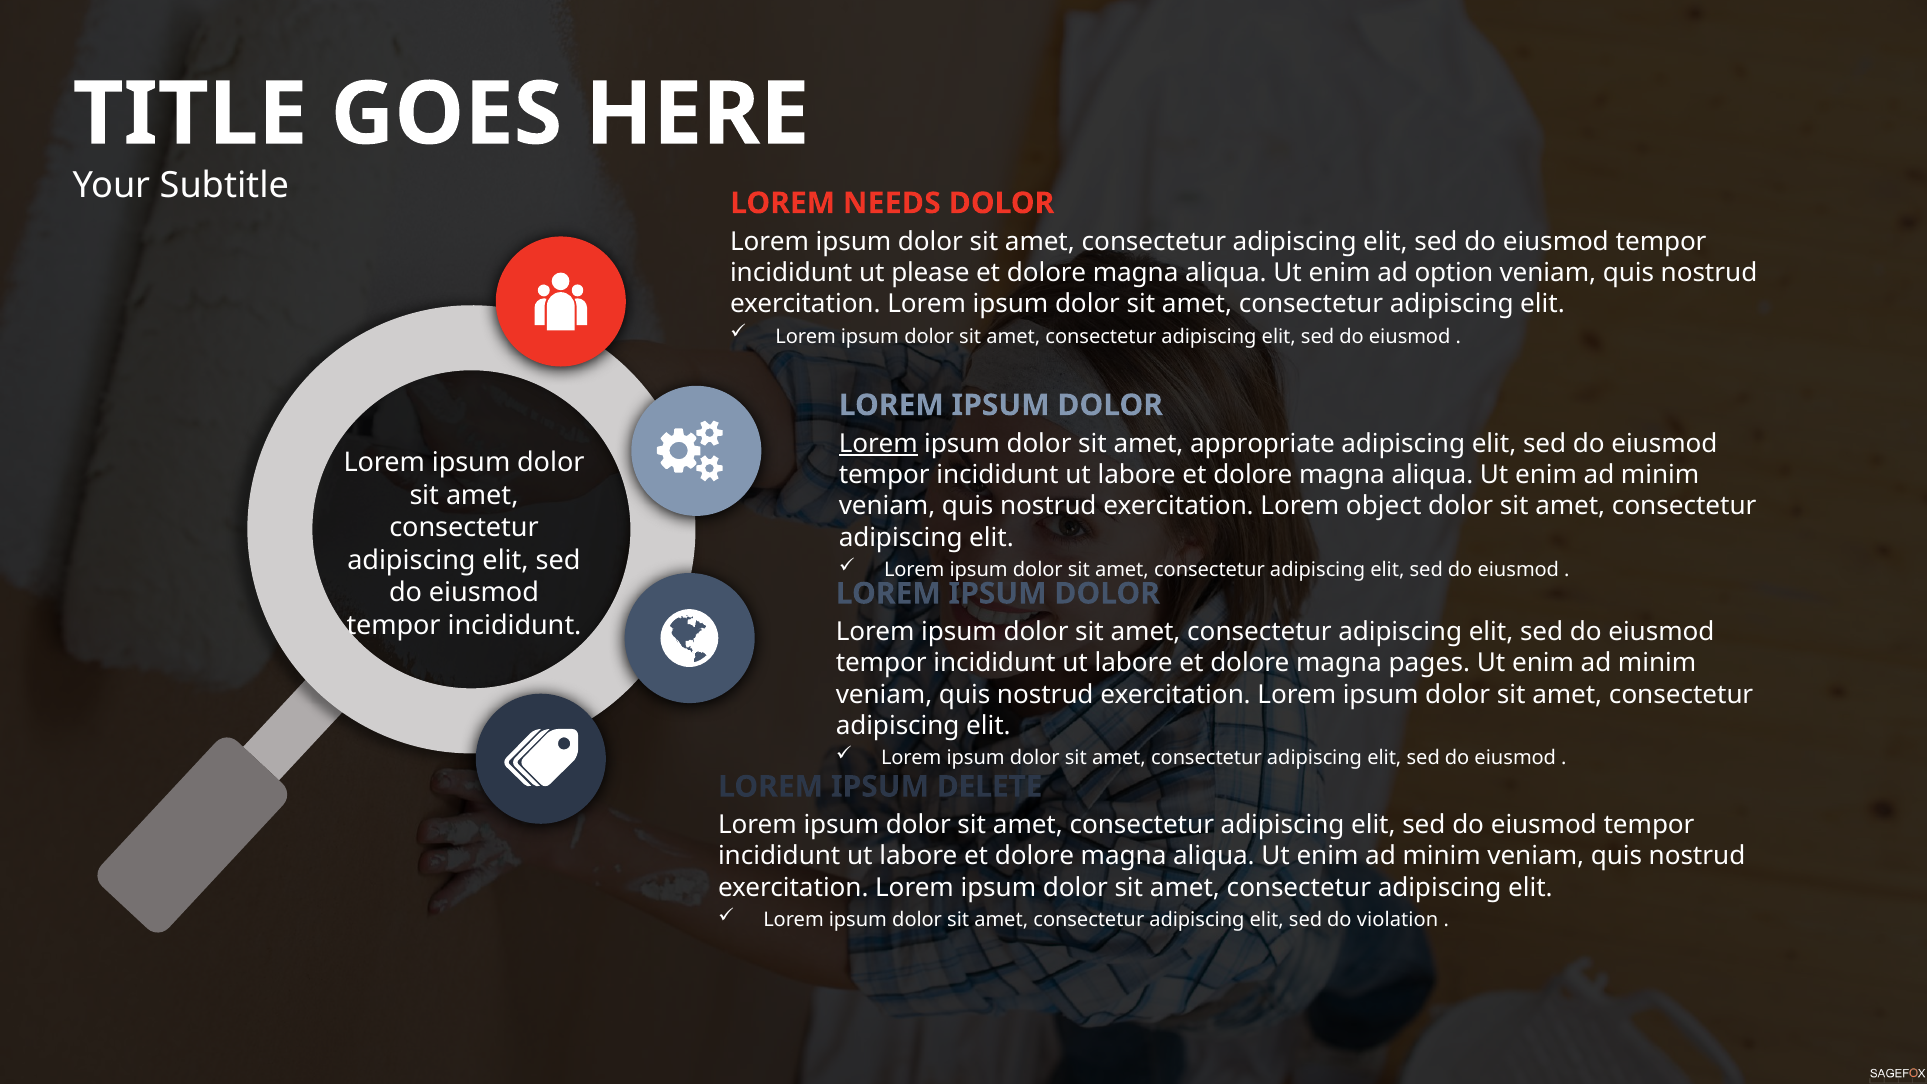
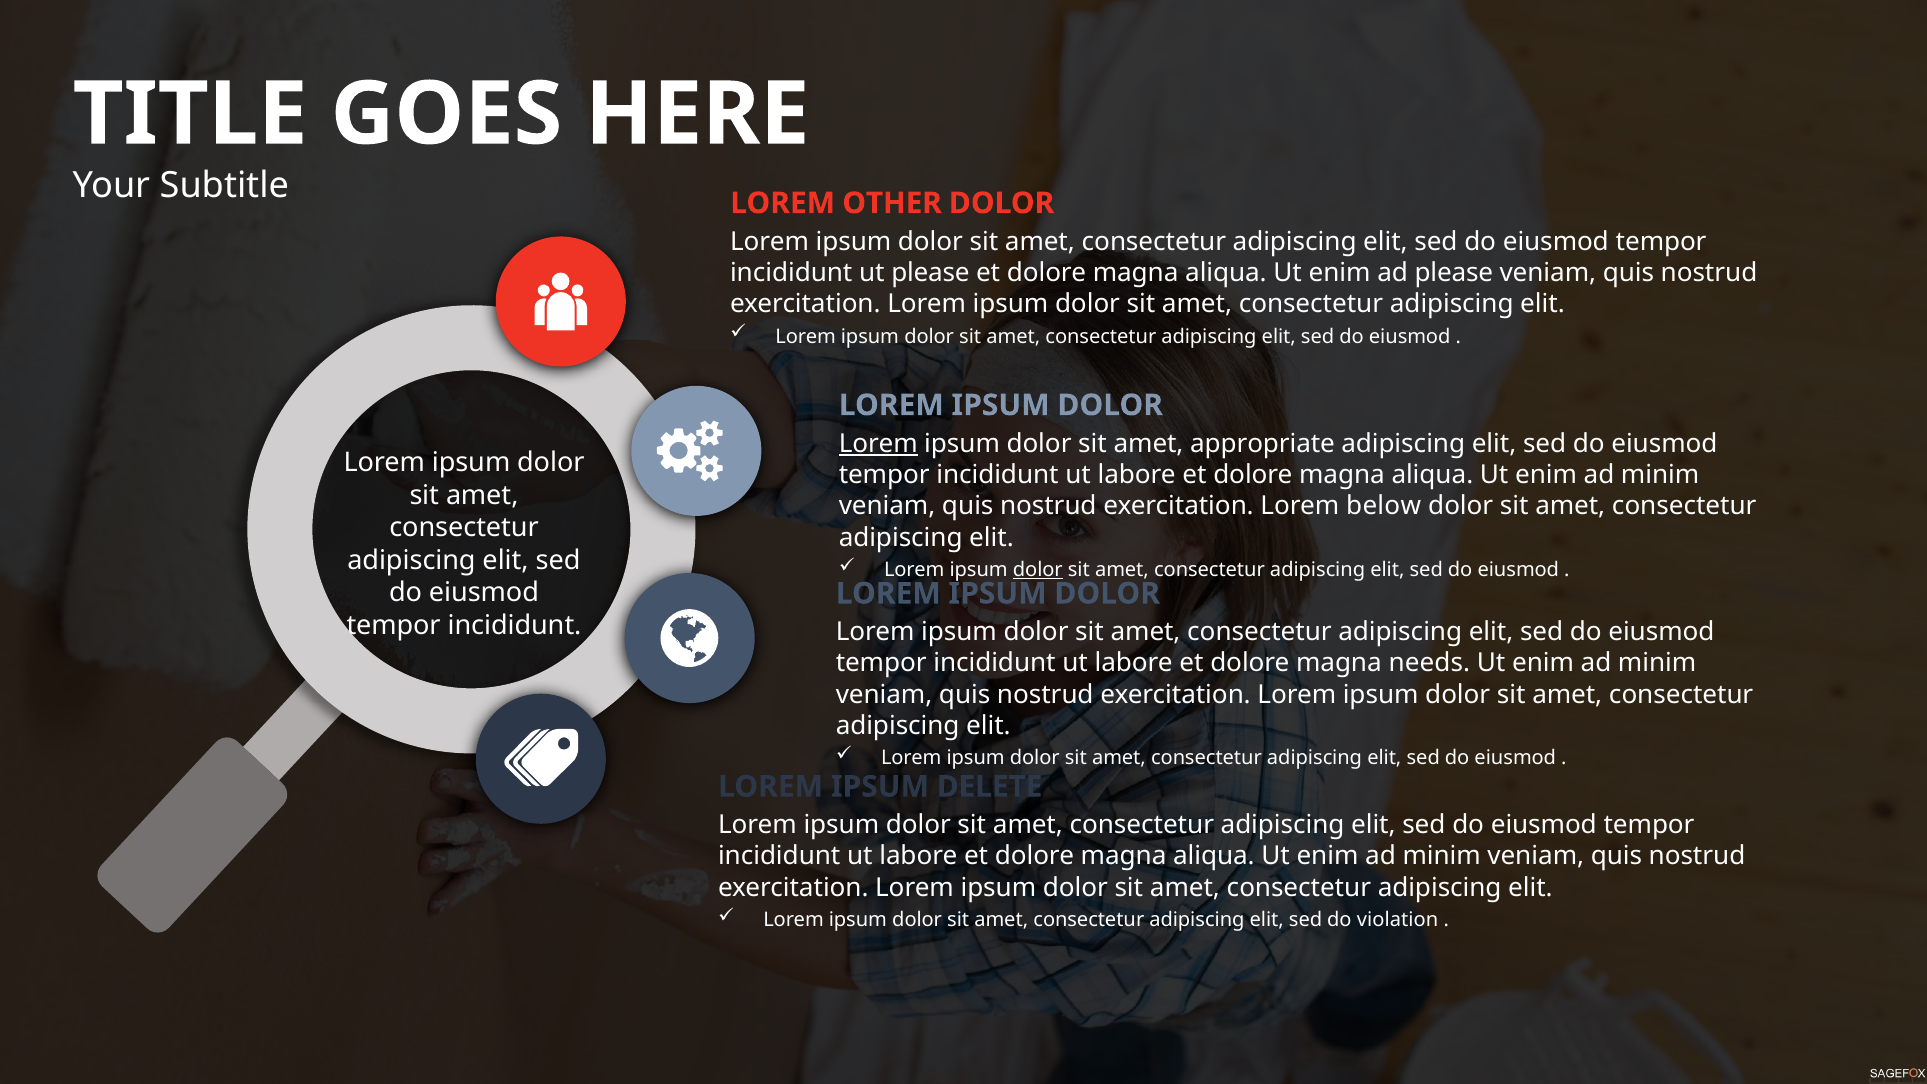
NEEDS: NEEDS -> OTHER (892, 203)
ad option: option -> please (1454, 273)
object: object -> below (1384, 506)
dolor underline: none -> present (1038, 570)
pages: pages -> needs (1429, 663)
